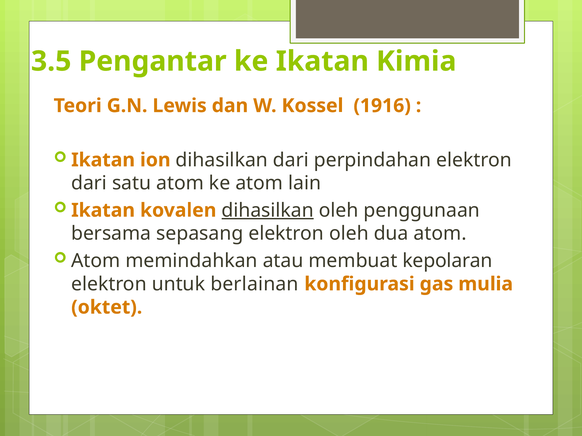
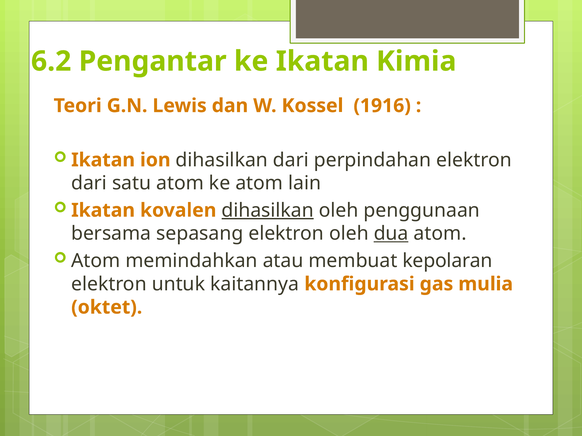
3.5: 3.5 -> 6.2 (51, 61)
dua underline: none -> present (391, 234)
berlainan: berlainan -> kaitannya (255, 284)
